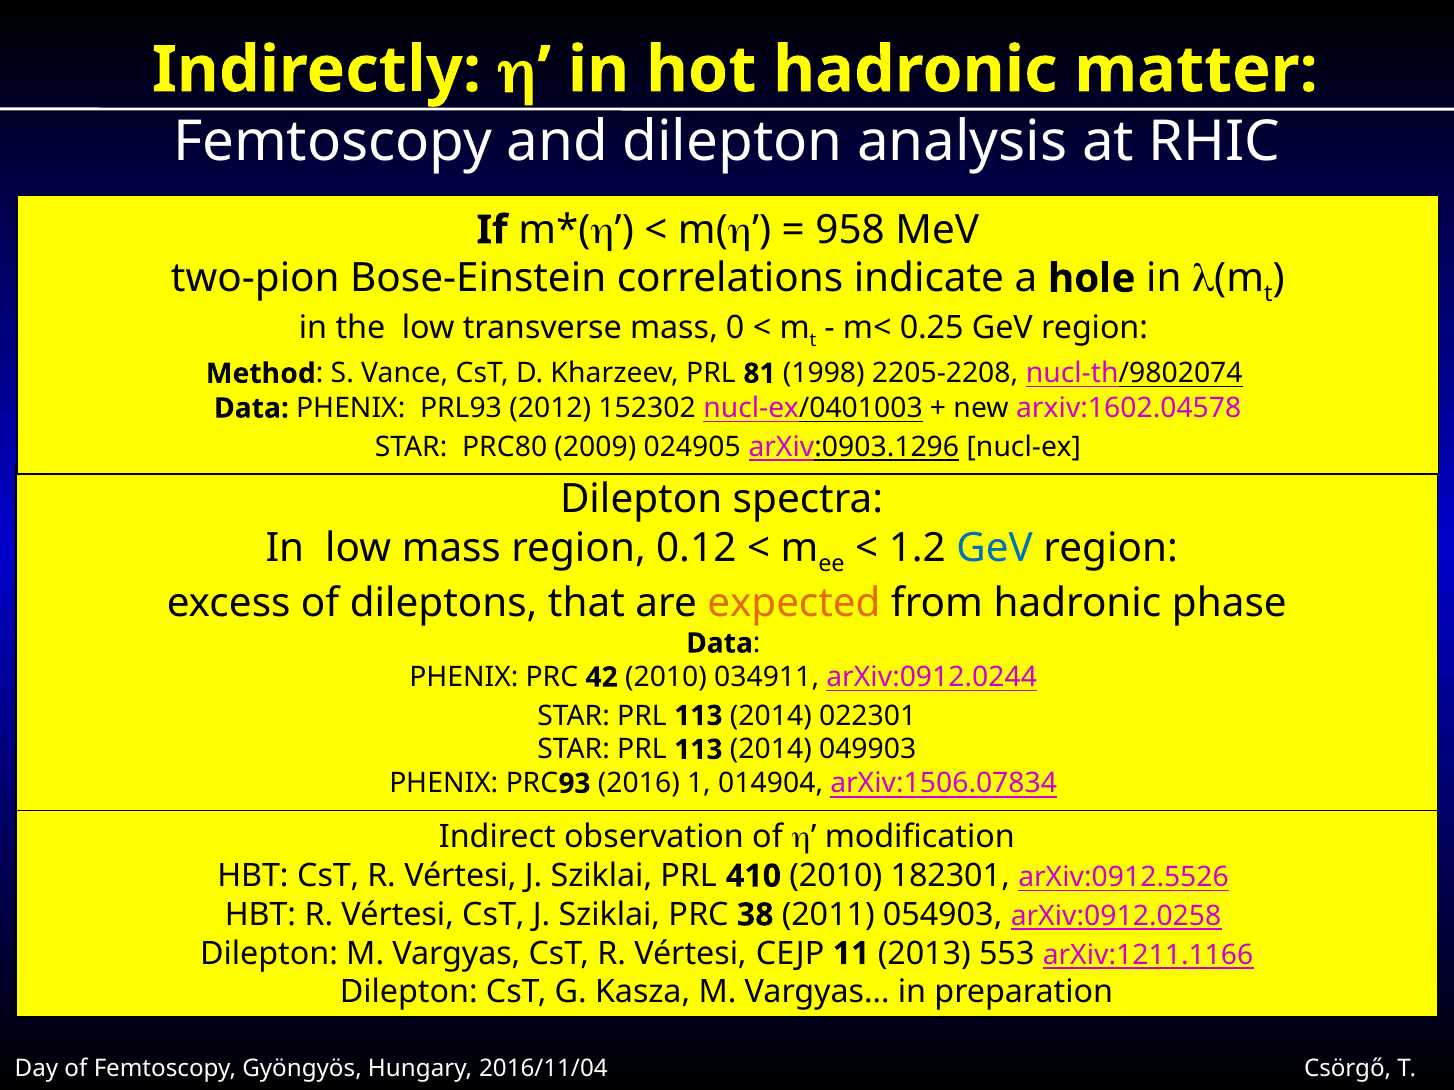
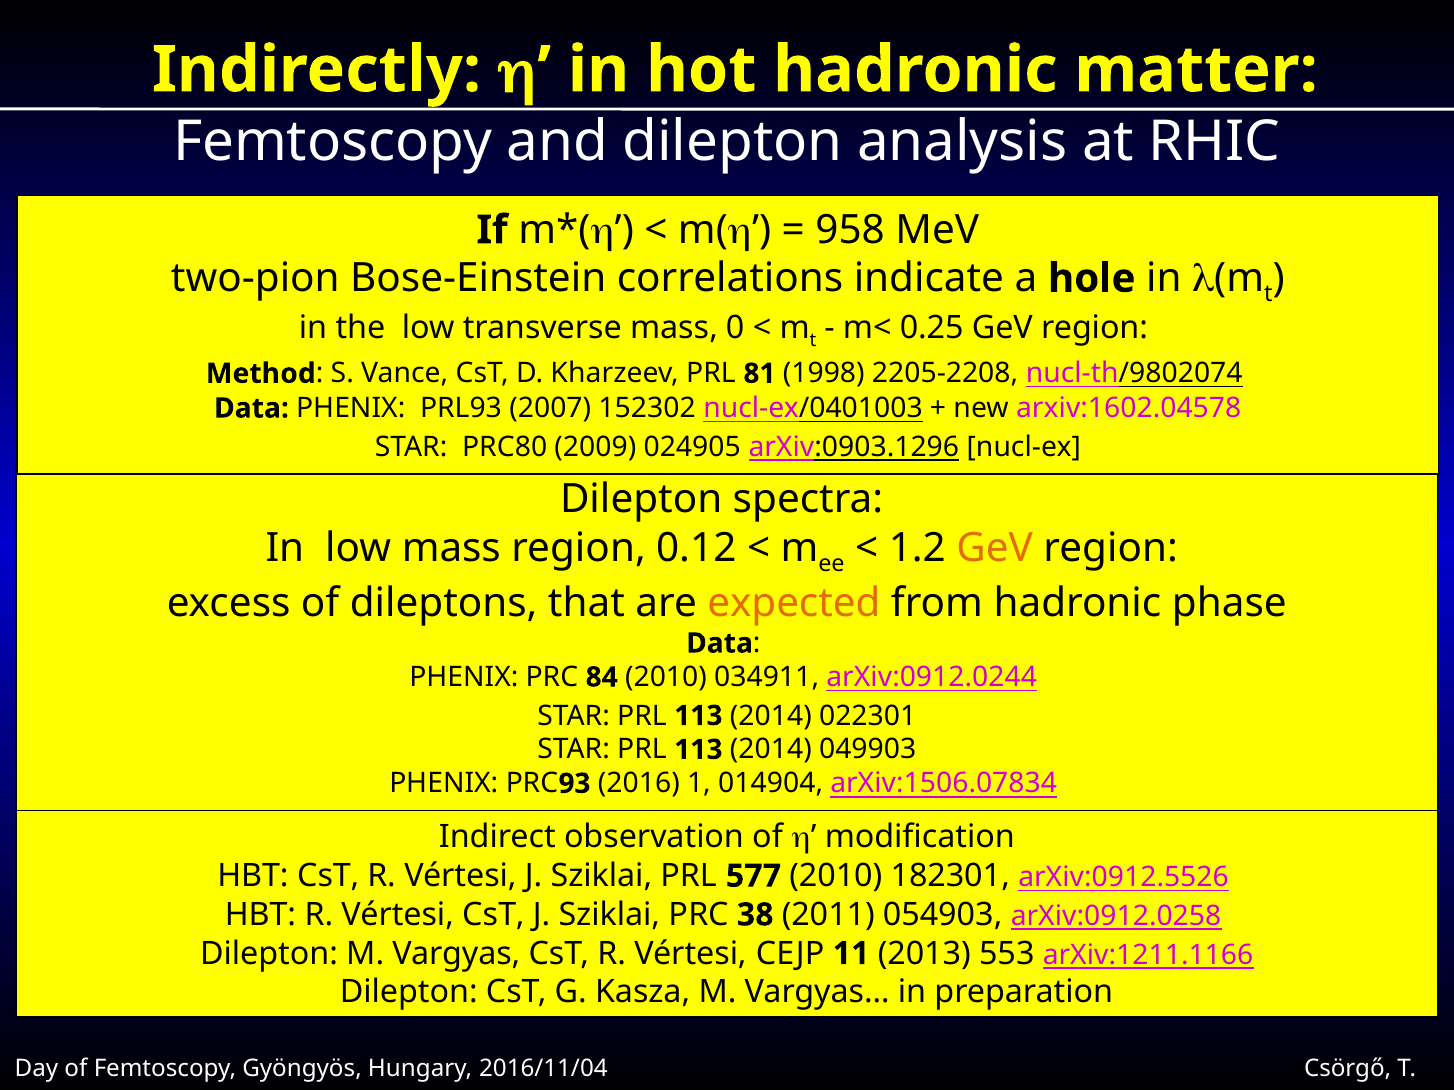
2012: 2012 -> 2007 (550, 408)
GeV colour: blue -> orange (995, 548)
42: 42 -> 84 (602, 677)
410: 410 -> 577 (754, 876)
